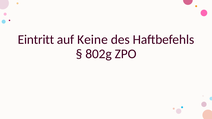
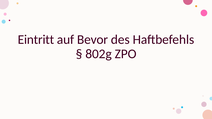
Keine: Keine -> Bevor (93, 40)
